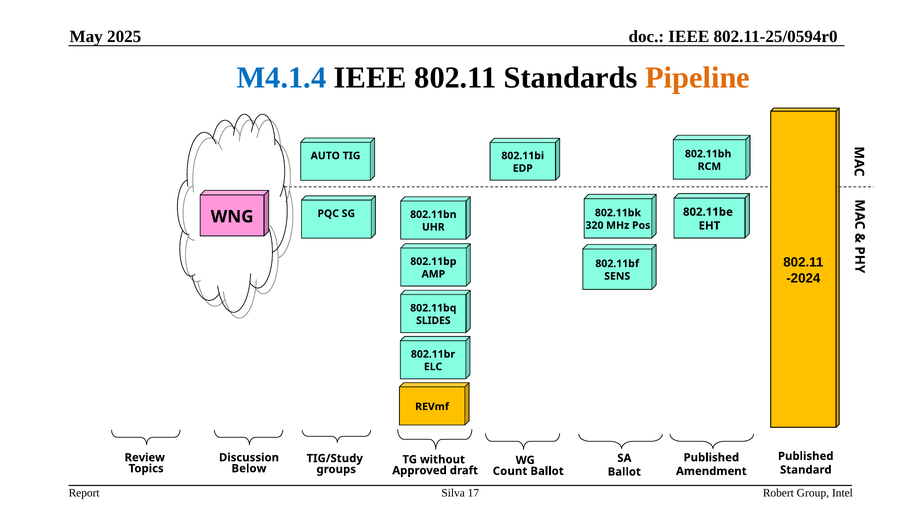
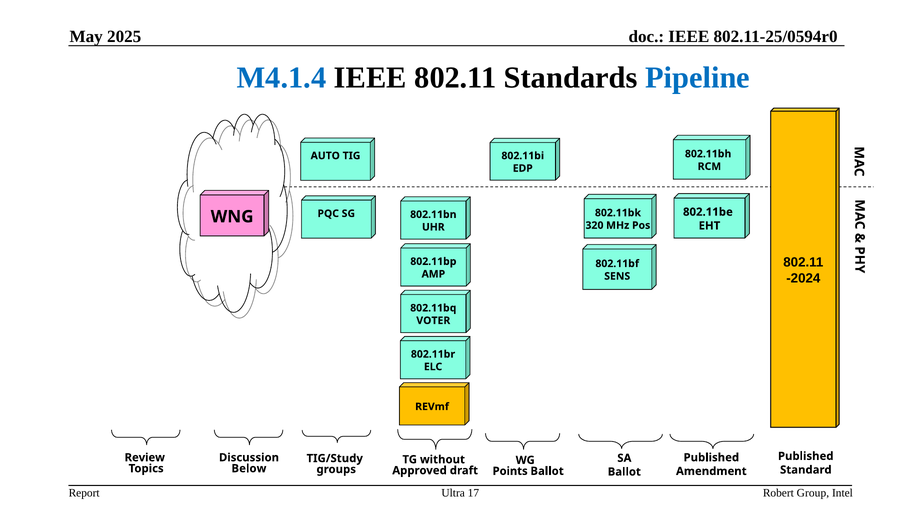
Pipeline colour: orange -> blue (698, 78)
SLIDES: SLIDES -> VOTER (433, 320)
Count: Count -> Points (510, 471)
Silva: Silva -> Ultra (453, 493)
